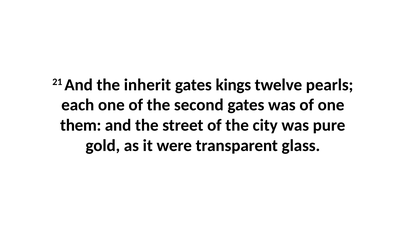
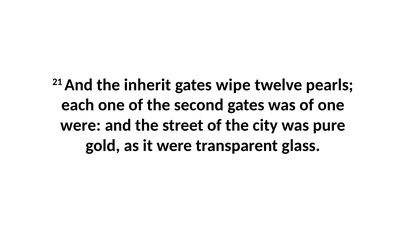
kings: kings -> wipe (233, 85)
them: them -> were (81, 126)
